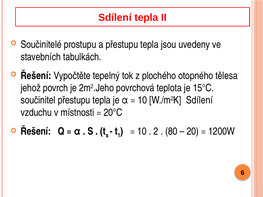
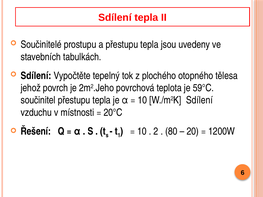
Řešení: Řešení -> Sdílení (36, 76)
15°C: 15°C -> 59°C (203, 88)
